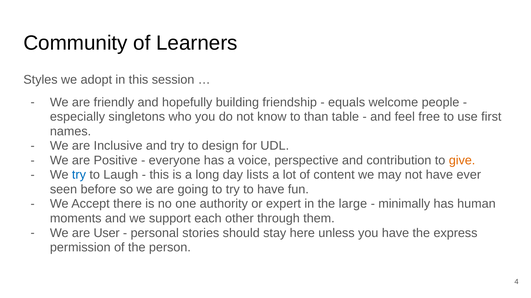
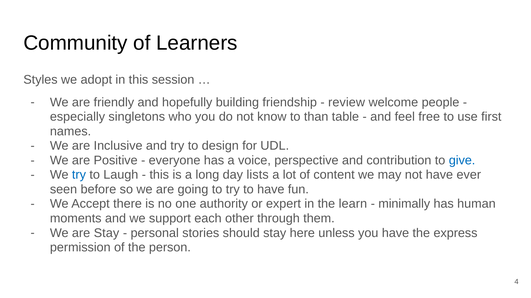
equals: equals -> review (347, 102)
give colour: orange -> blue (462, 161)
large: large -> learn (353, 204)
are User: User -> Stay (106, 233)
